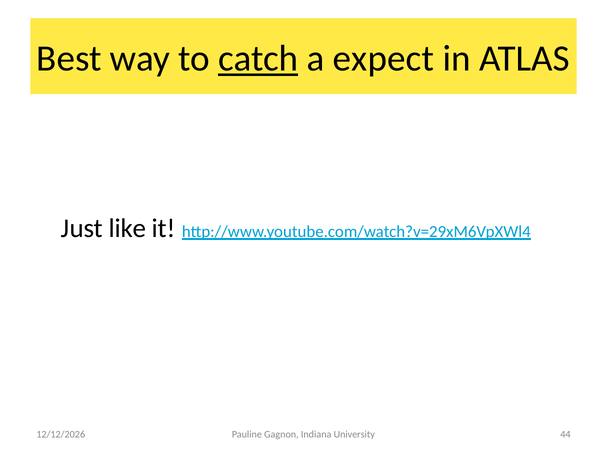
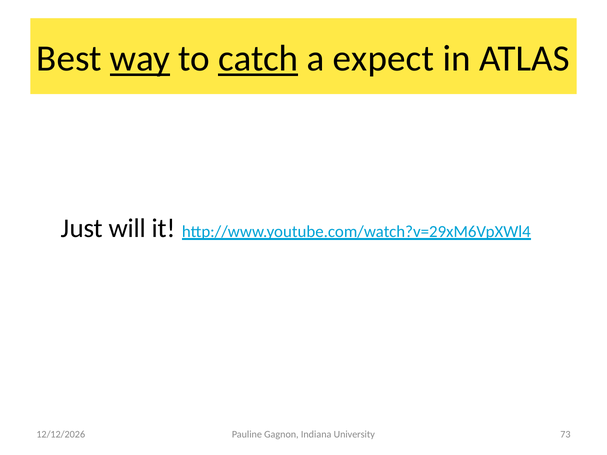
way underline: none -> present (140, 59)
like: like -> will (127, 228)
44: 44 -> 73 (565, 435)
